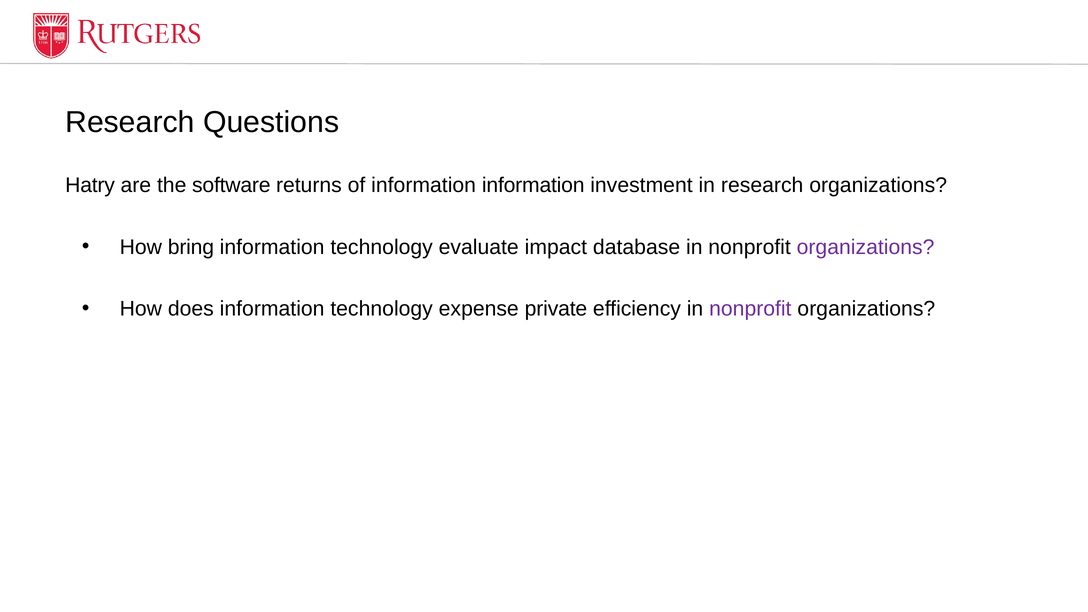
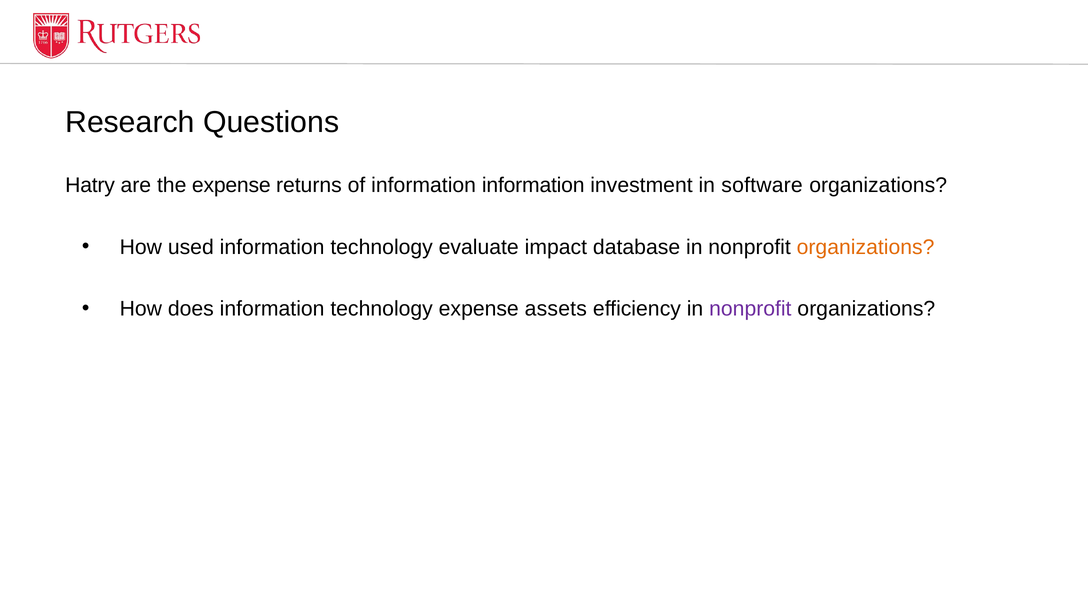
the software: software -> expense (231, 185)
in research: research -> software (762, 185)
bring: bring -> used (191, 247)
organizations colour: purple -> orange (866, 247)
private: private -> assets (556, 309)
